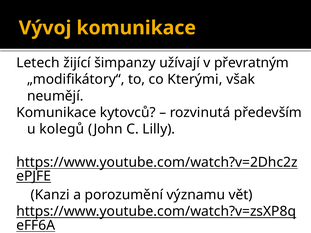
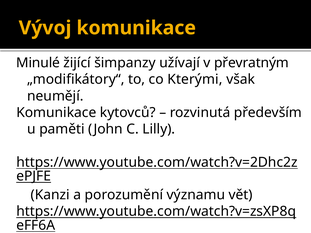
Letech: Letech -> Minulé (38, 63)
kolegů: kolegů -> paměti (62, 129)
